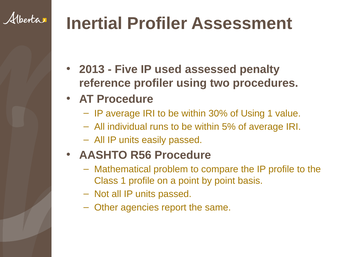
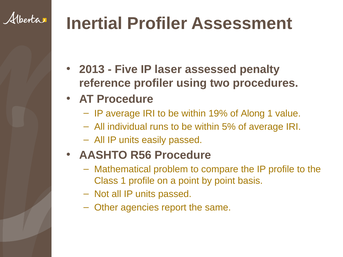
used: used -> laser (168, 69)
30%: 30% -> 19% (218, 113)
of Using: Using -> Along (253, 113)
